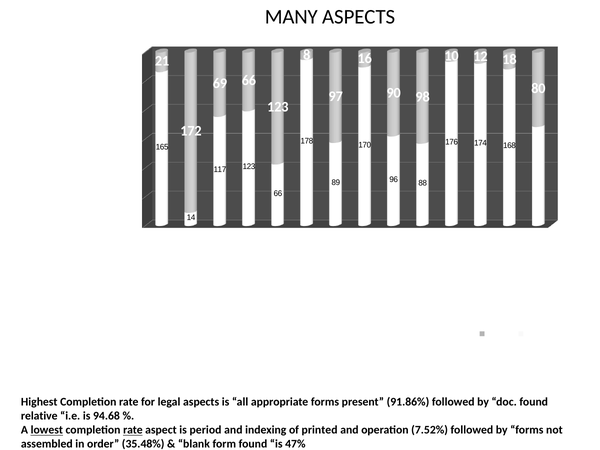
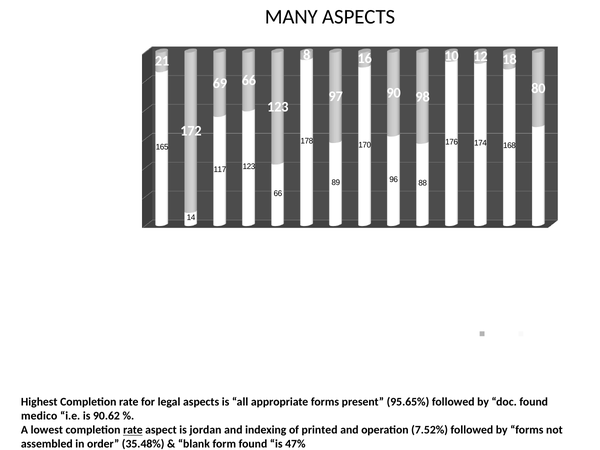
91.86%: 91.86% -> 95.65% (408, 402)
relative: relative -> medico (39, 416)
94.68: 94.68 -> 90.62 (106, 416)
lowest underline: present -> none (47, 430)
period: period -> jordan (205, 430)
